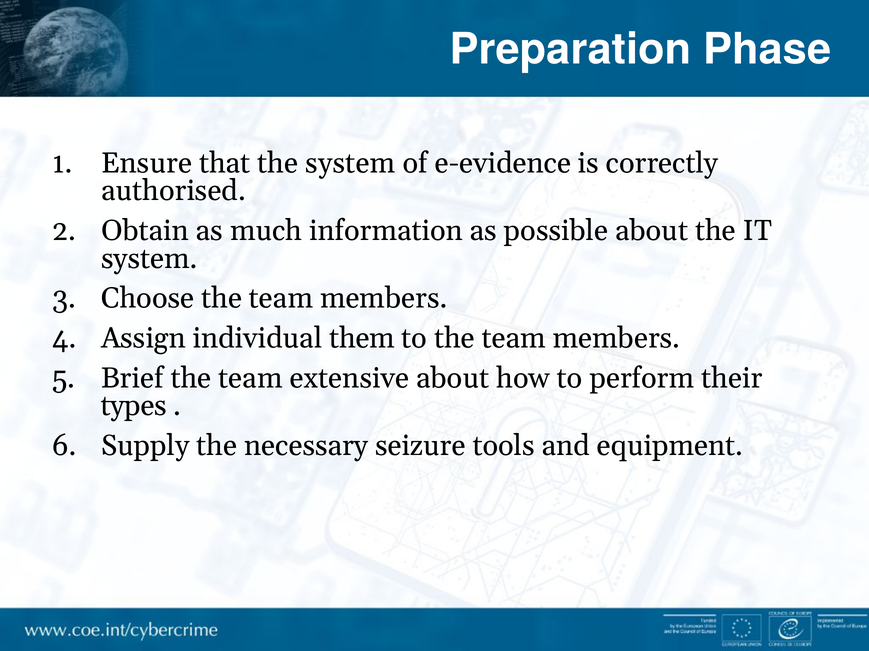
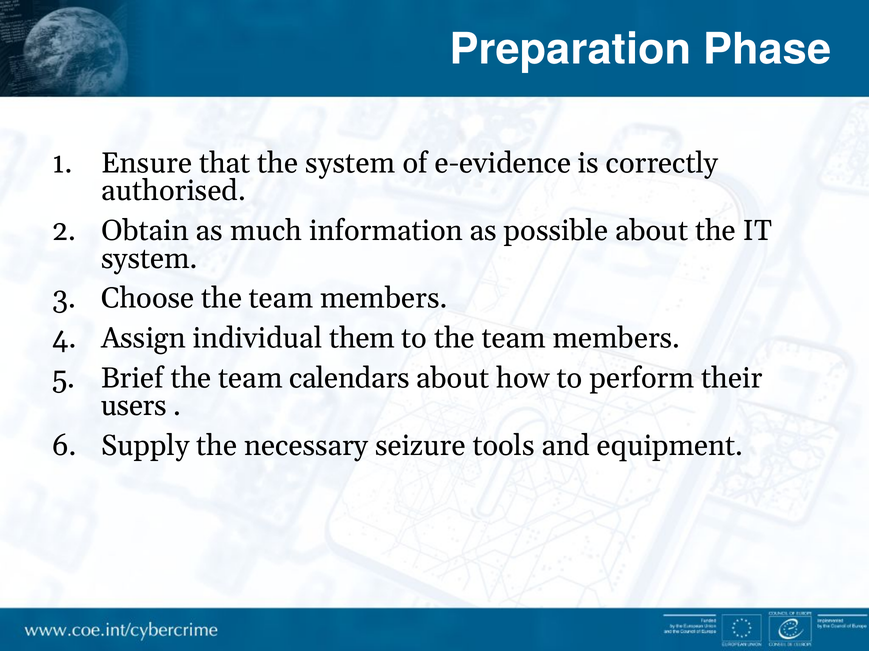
extensive: extensive -> calendars (350, 378)
types: types -> users (134, 406)
